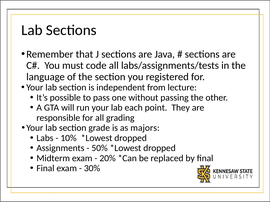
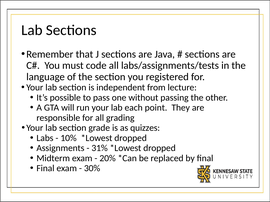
majors: majors -> quizzes (145, 128)
50%: 50% -> 31% (100, 148)
